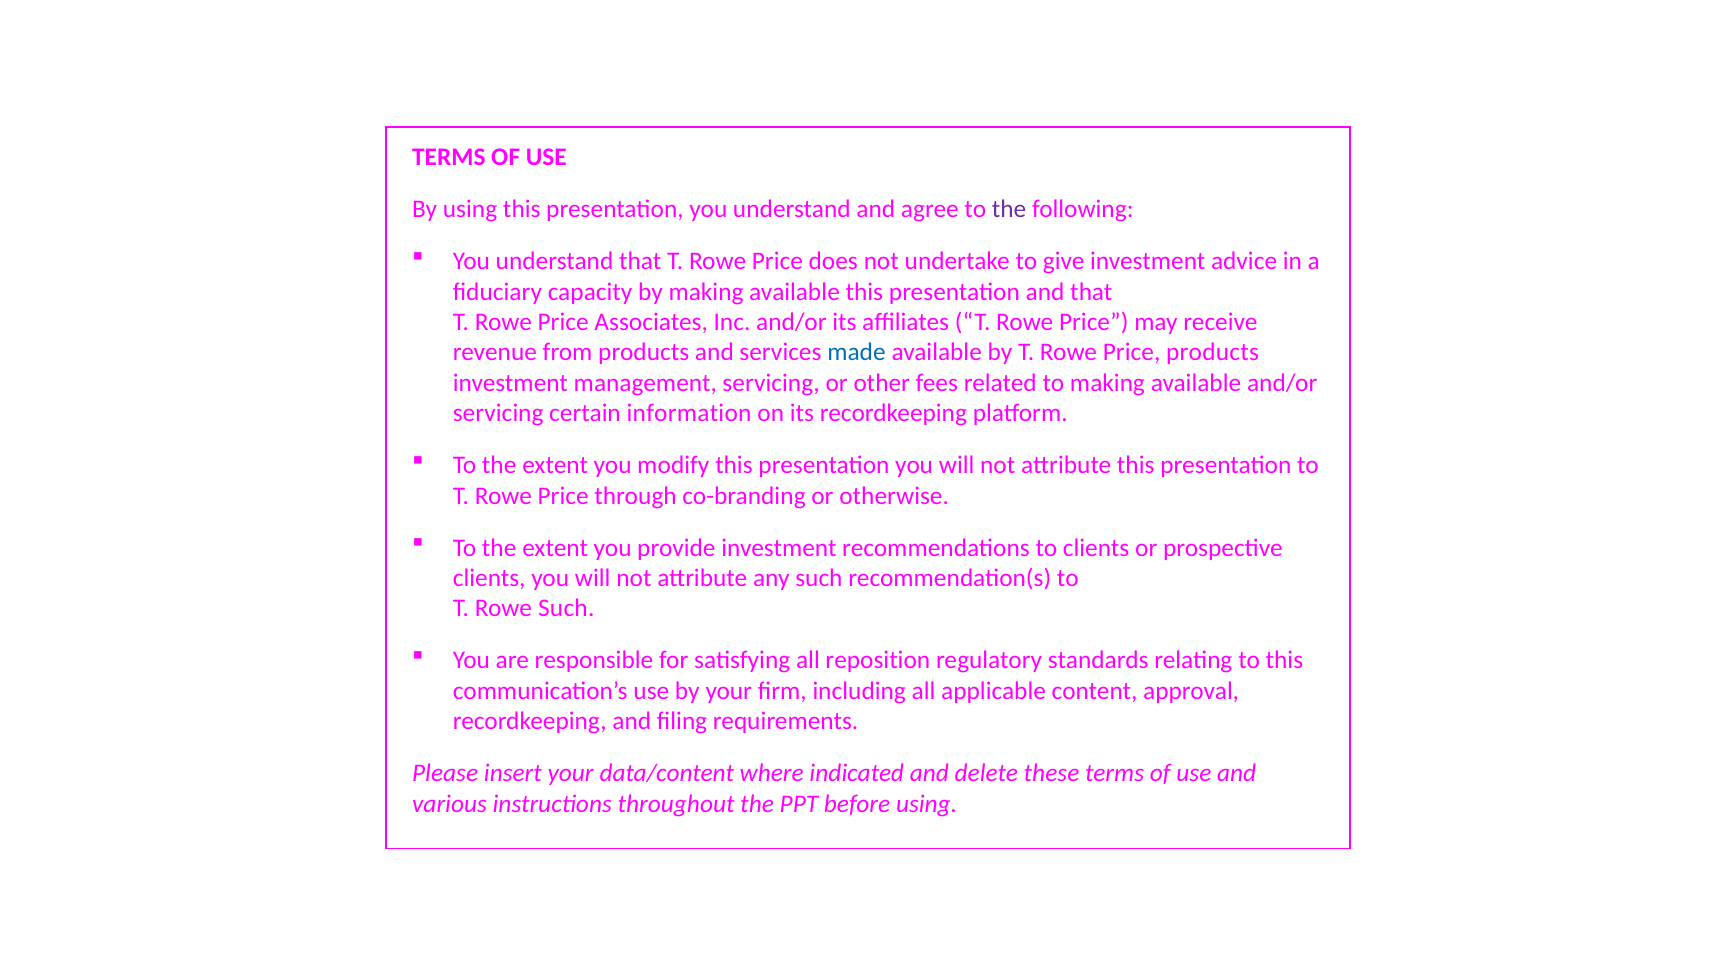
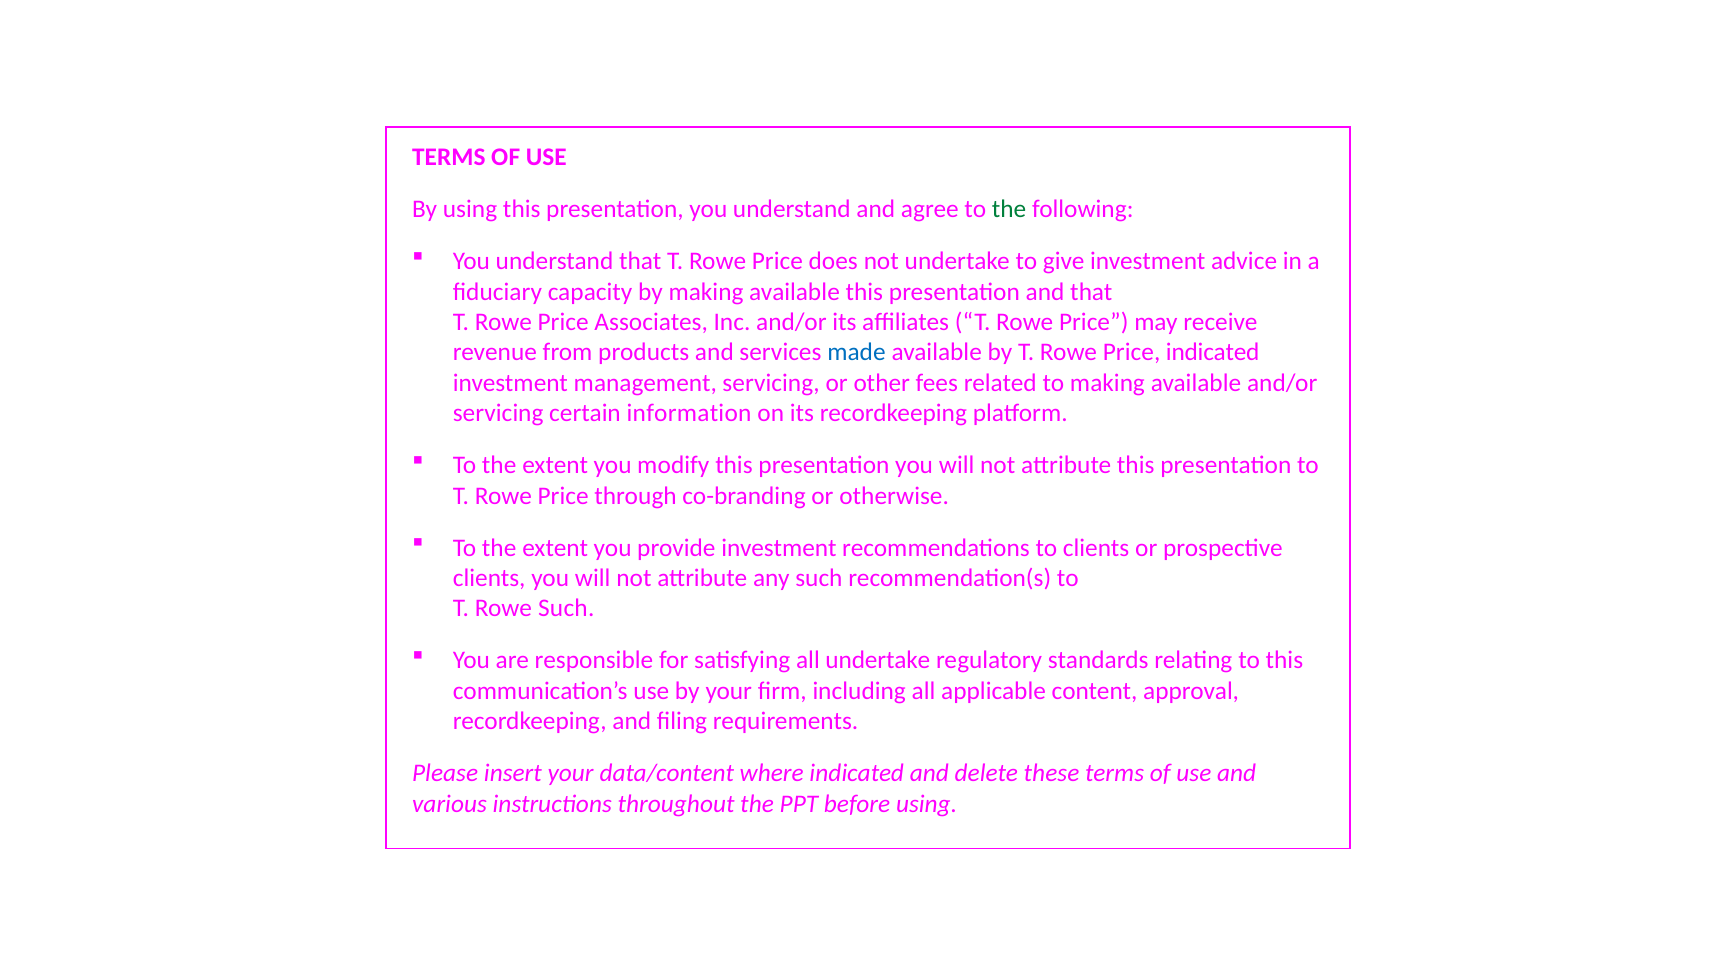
the colour: purple -> green (1009, 209)
Price products: products -> indicated (1213, 353)
all reposition: reposition -> undertake (878, 661)
